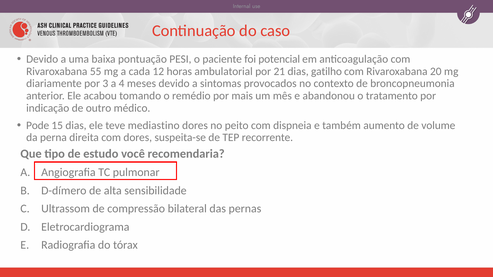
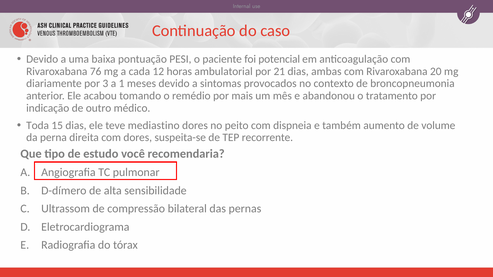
55: 55 -> 76 (96, 72)
gatilho: gatilho -> ambas (326, 72)
4: 4 -> 1 (122, 84)
Pode: Pode -> Toda (38, 125)
